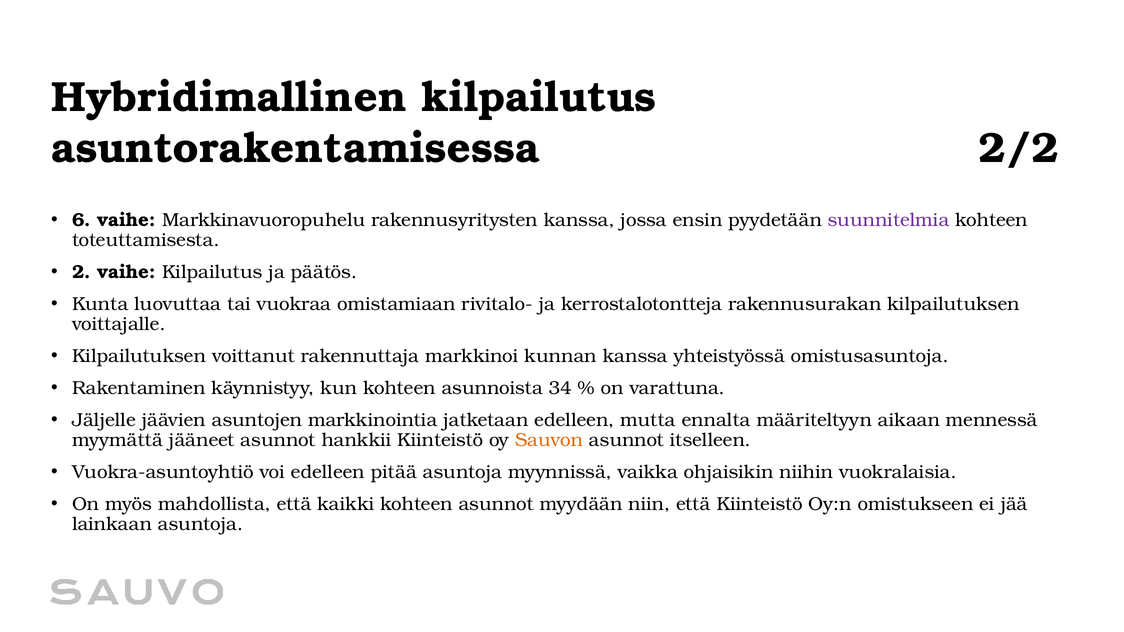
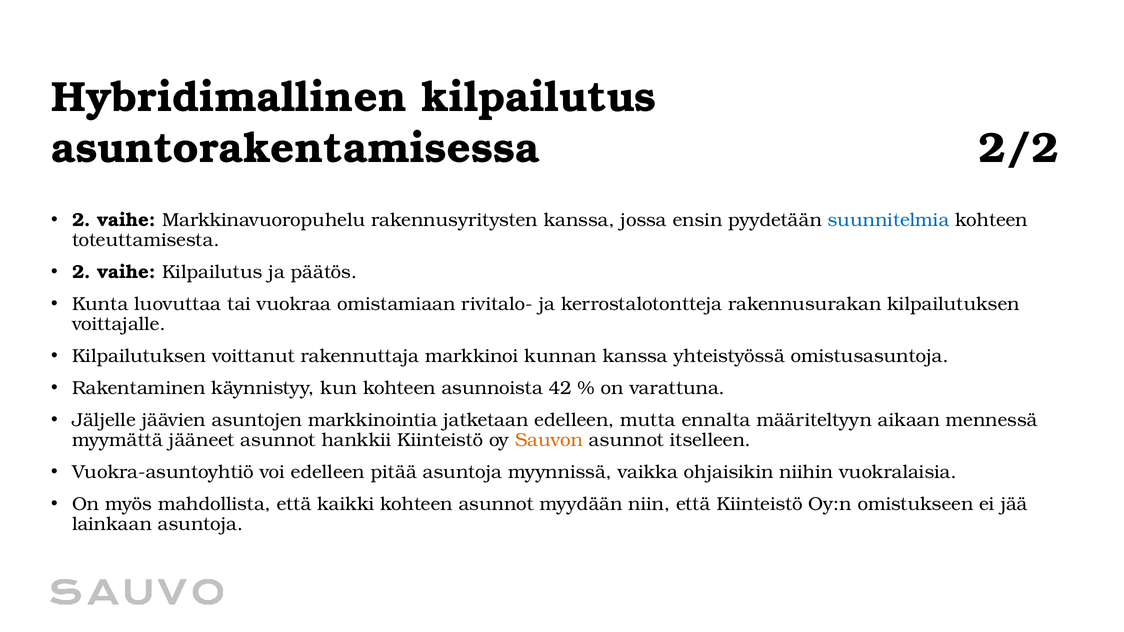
6: 6 -> 2 (81, 220)
suunnitelmia colour: purple -> blue (889, 220)
34: 34 -> 42 (560, 388)
